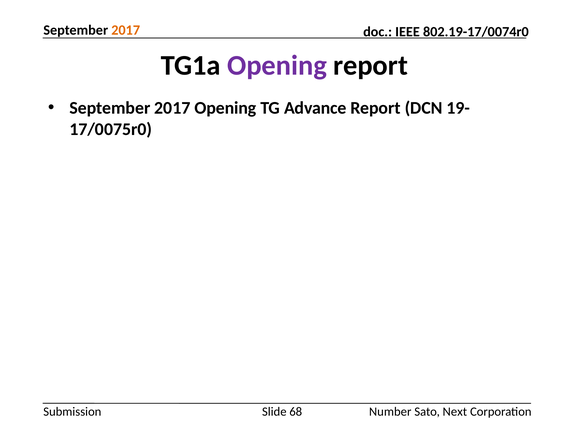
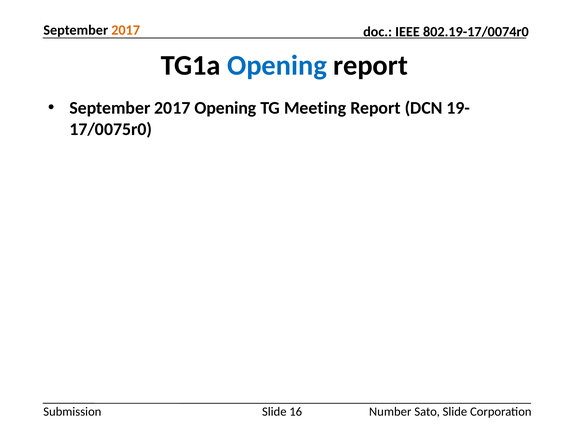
Opening colour: purple -> blue (277, 66)
Advance: Advance -> Meeting (315, 108)
68: 68 -> 16 (296, 411)
Sato Next: Next -> Slide (455, 411)
